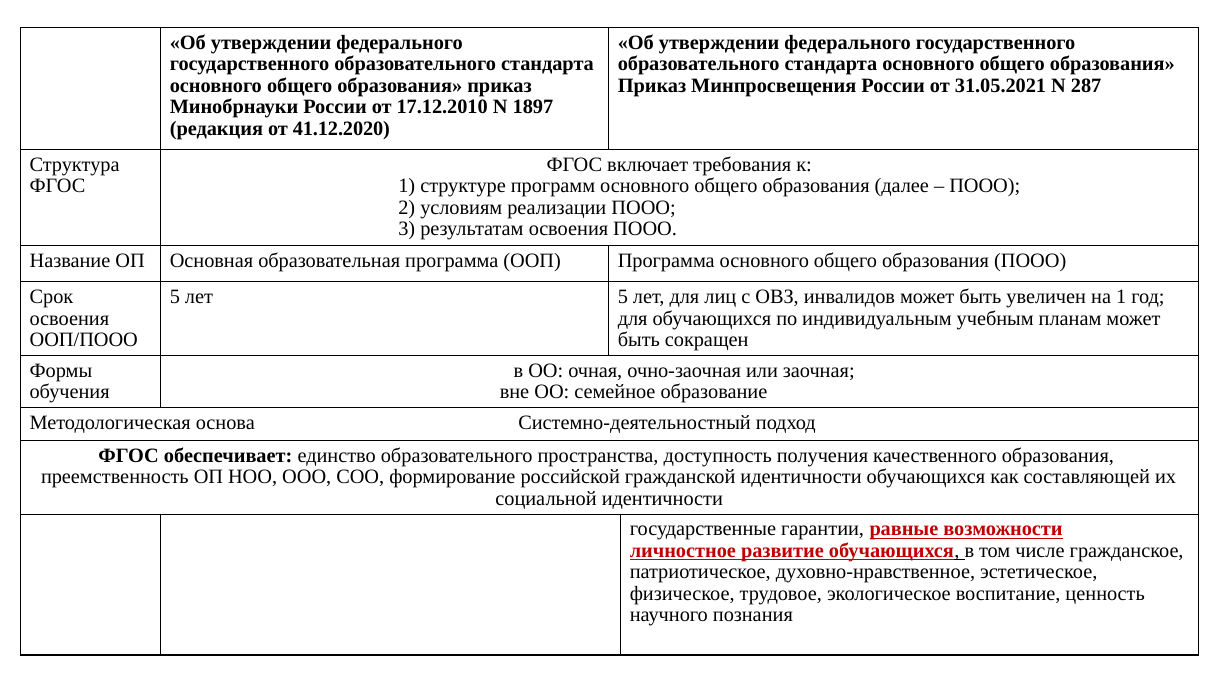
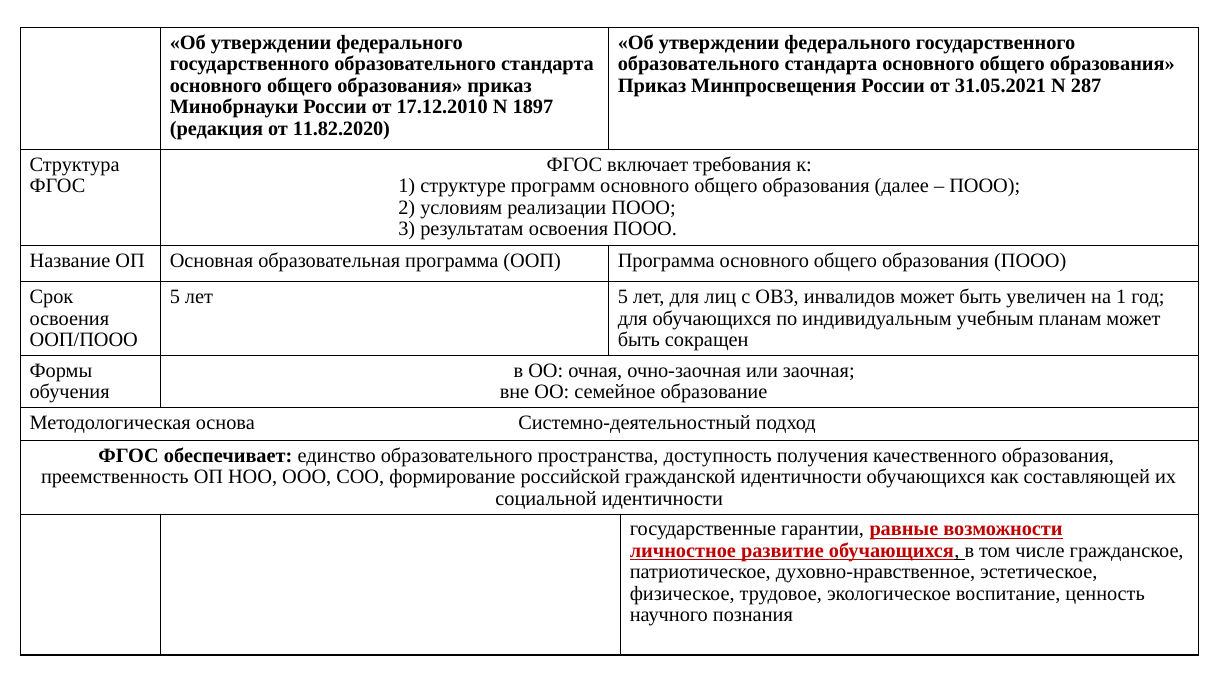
41.12.2020: 41.12.2020 -> 11.82.2020 (341, 128)
